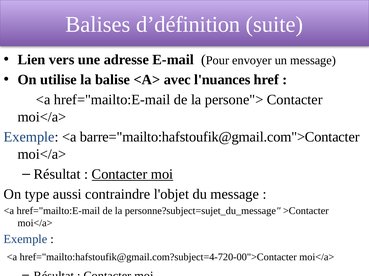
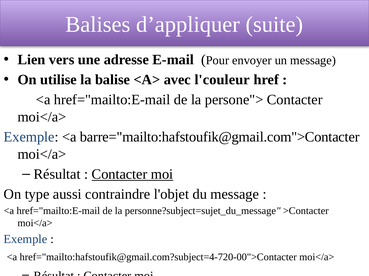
d’définition: d’définition -> d’appliquer (188, 25)
l'nuances: l'nuances -> l'couleur (222, 80)
